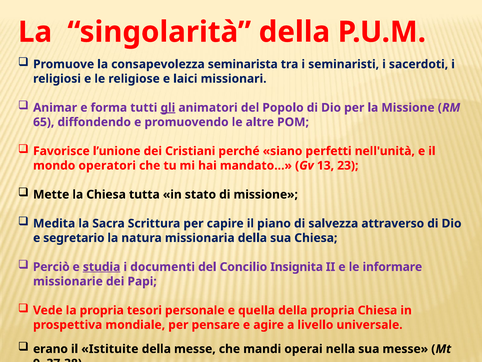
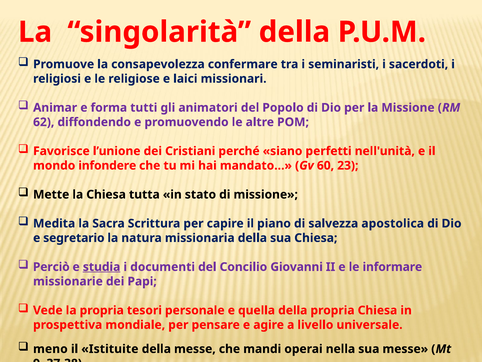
seminarista: seminarista -> confermare (243, 64)
gli underline: present -> none (168, 108)
65: 65 -> 62 (44, 122)
operatori: operatori -> infondere (107, 165)
13: 13 -> 60 (325, 165)
attraverso: attraverso -> apostolica (393, 223)
Insignita: Insignita -> Giovanni (297, 267)
erano: erano -> meno (50, 349)
